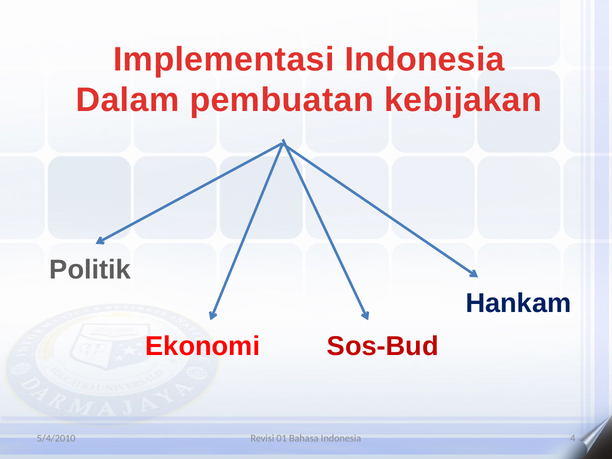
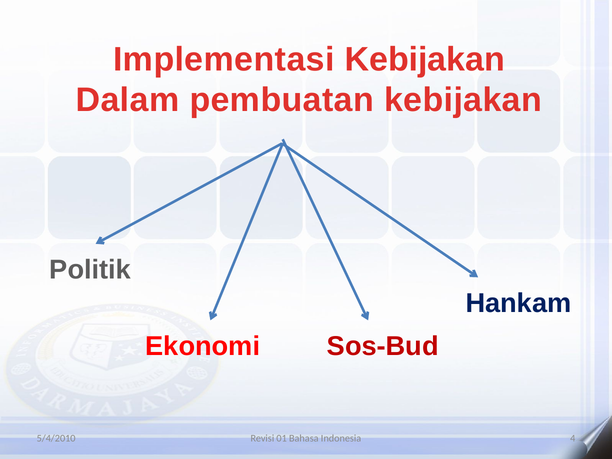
Implementasi Indonesia: Indonesia -> Kebijakan (425, 59)
